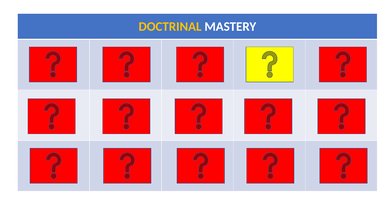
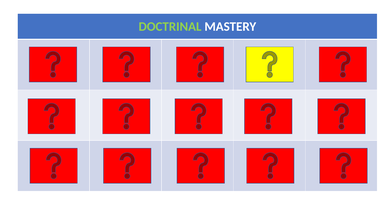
DOCTRINAL colour: yellow -> light green (170, 27)
